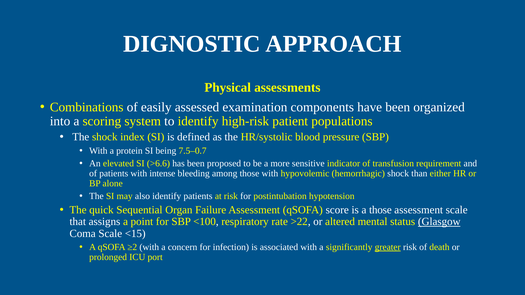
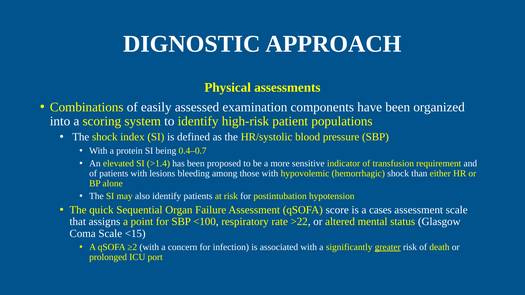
7.5–0.7: 7.5–0.7 -> 0.4–0.7 (193, 151)
>6.6: >6.6 -> >1.4 (158, 164)
intense: intense -> lesions (162, 174)
a those: those -> cases (380, 210)
Glasgow underline: present -> none (439, 222)
